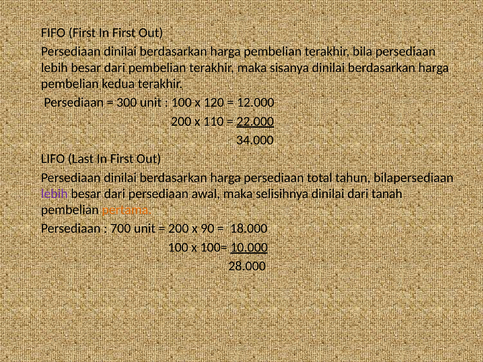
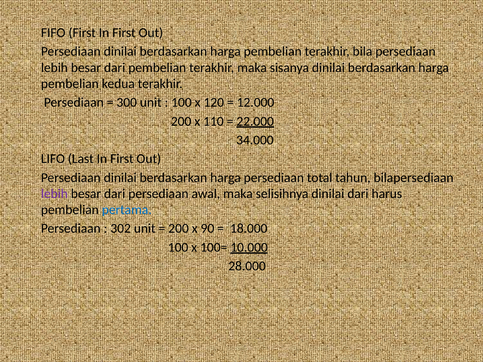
tanah: tanah -> harus (387, 194)
pertama colour: orange -> blue (127, 210)
700: 700 -> 302 (121, 229)
